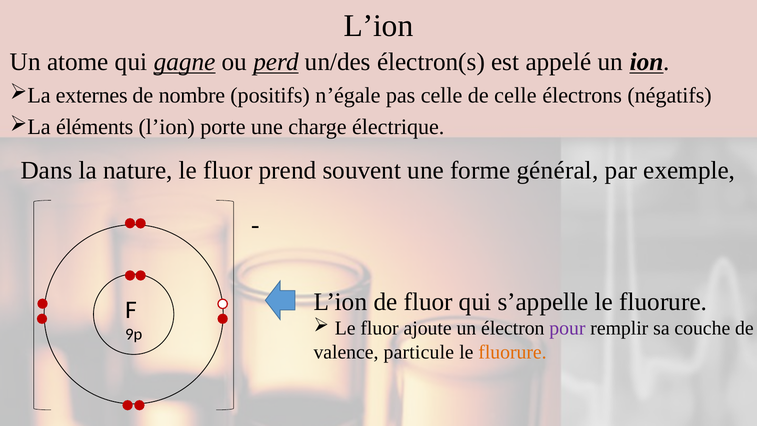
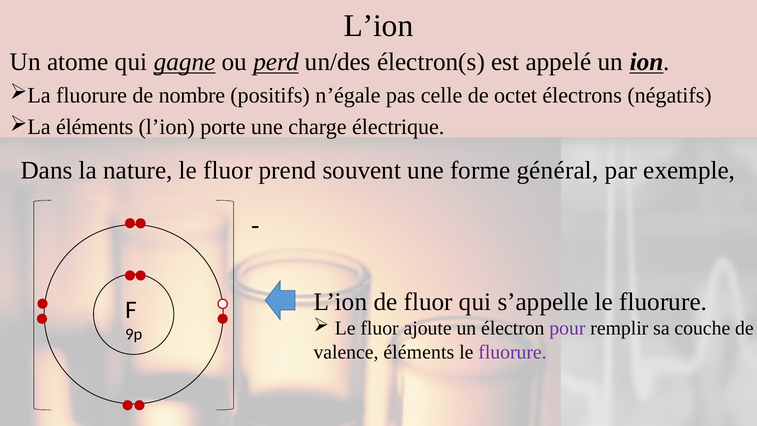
externes: externes -> fluorure (92, 95)
de celle: celle -> octet (515, 95)
valence particule: particule -> éléments (419, 352)
fluorure colour: orange -> purple (512, 352)
